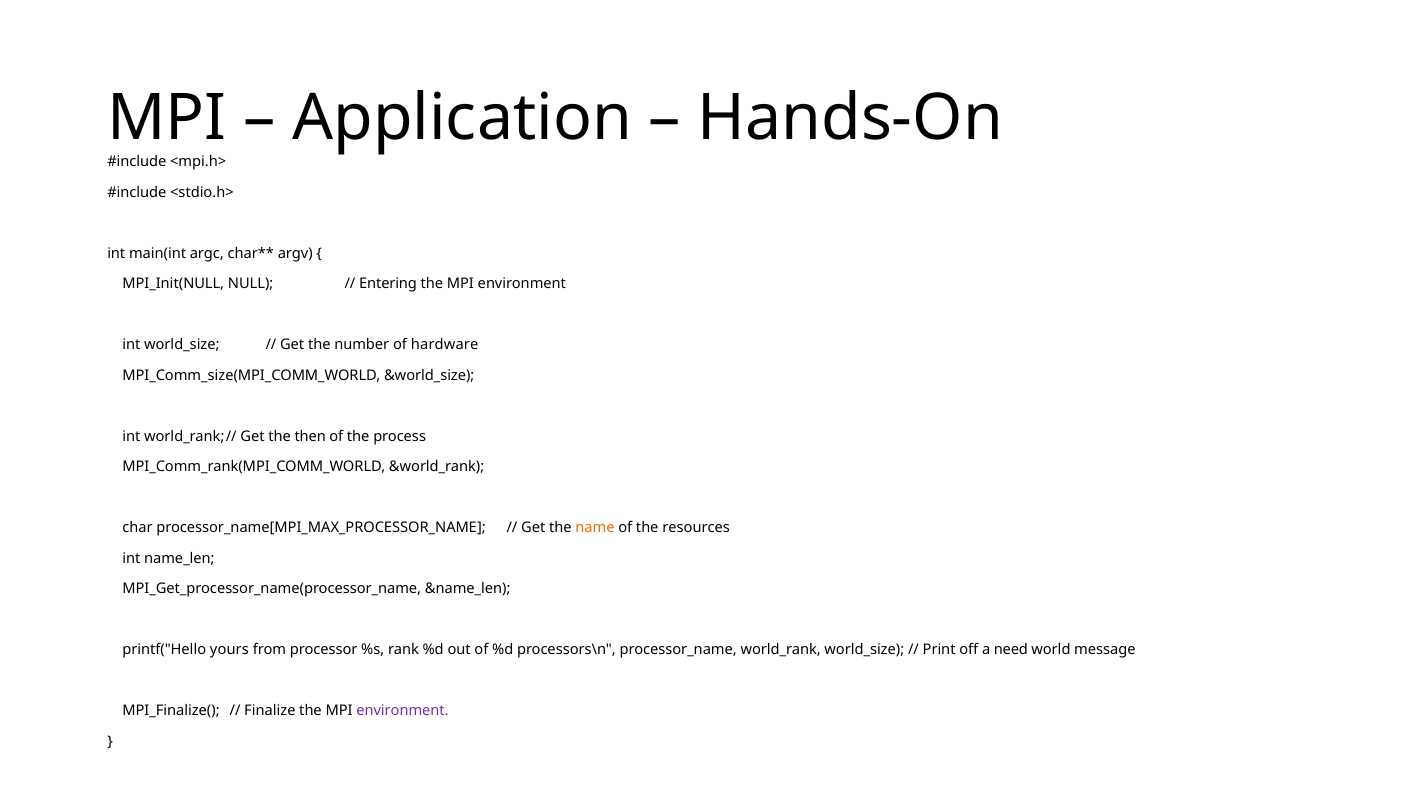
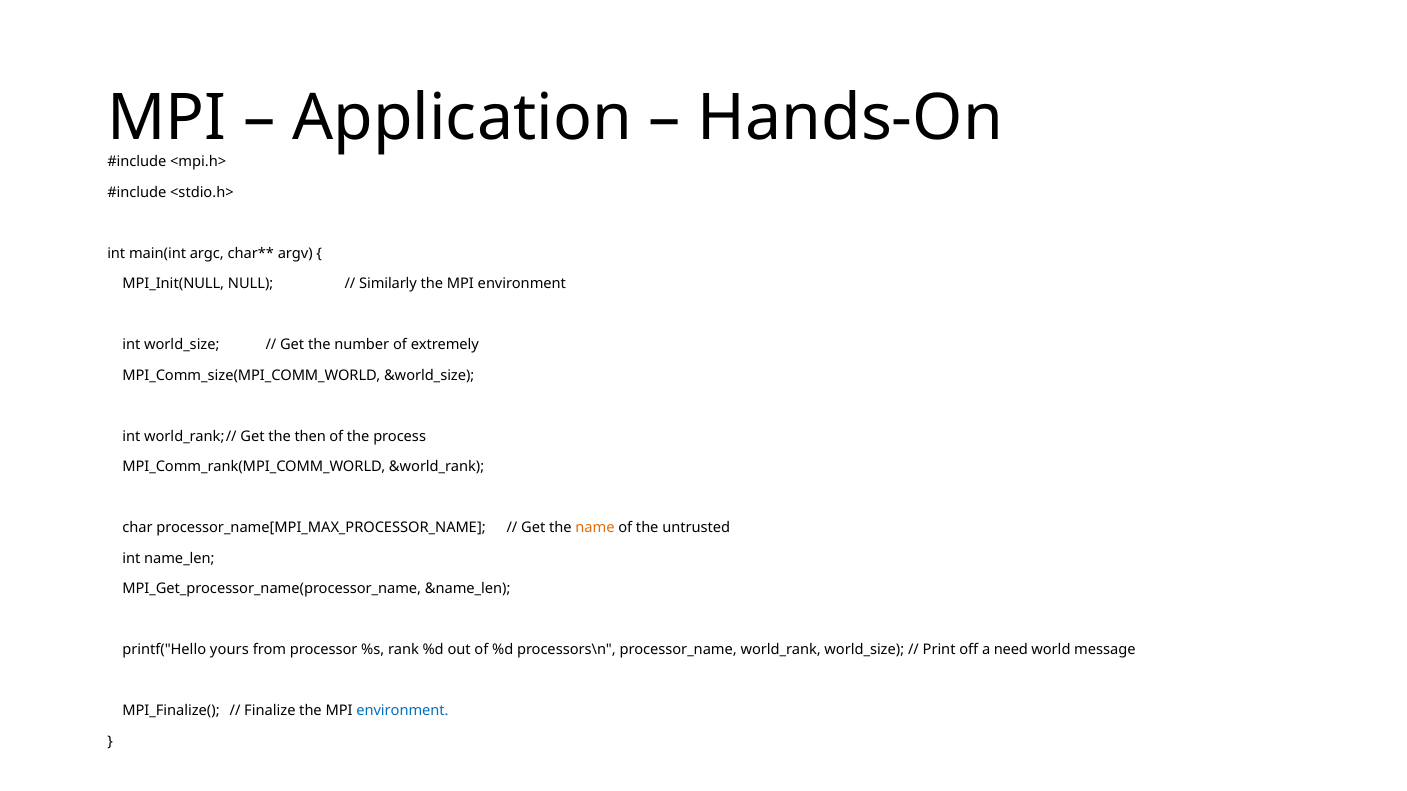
Entering: Entering -> Similarly (388, 284)
hardware: hardware -> extremely (445, 345)
resources: resources -> untrusted (696, 528)
environment colour: purple -> blue (402, 711)
